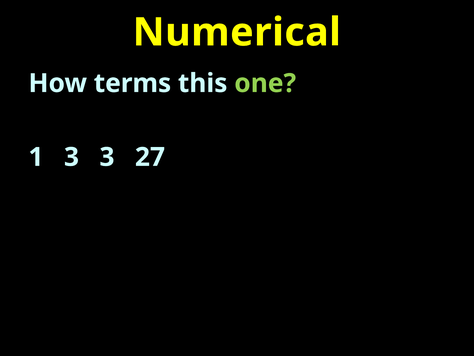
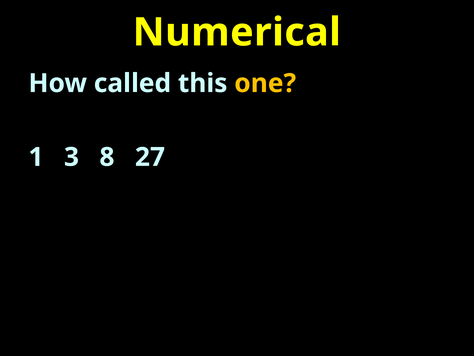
terms: terms -> called (132, 83)
one colour: light green -> yellow (265, 83)
3 3: 3 -> 8 (107, 157)
